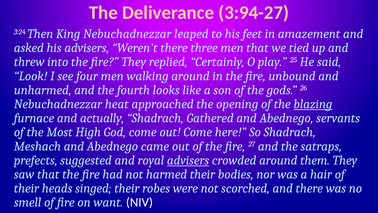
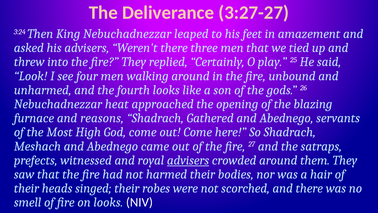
3:94-27: 3:94-27 -> 3:27-27 (254, 13)
blazing underline: present -> none (313, 104)
actually: actually -> reasons (102, 118)
suggested: suggested -> witnessed (86, 160)
on want: want -> looks (108, 202)
